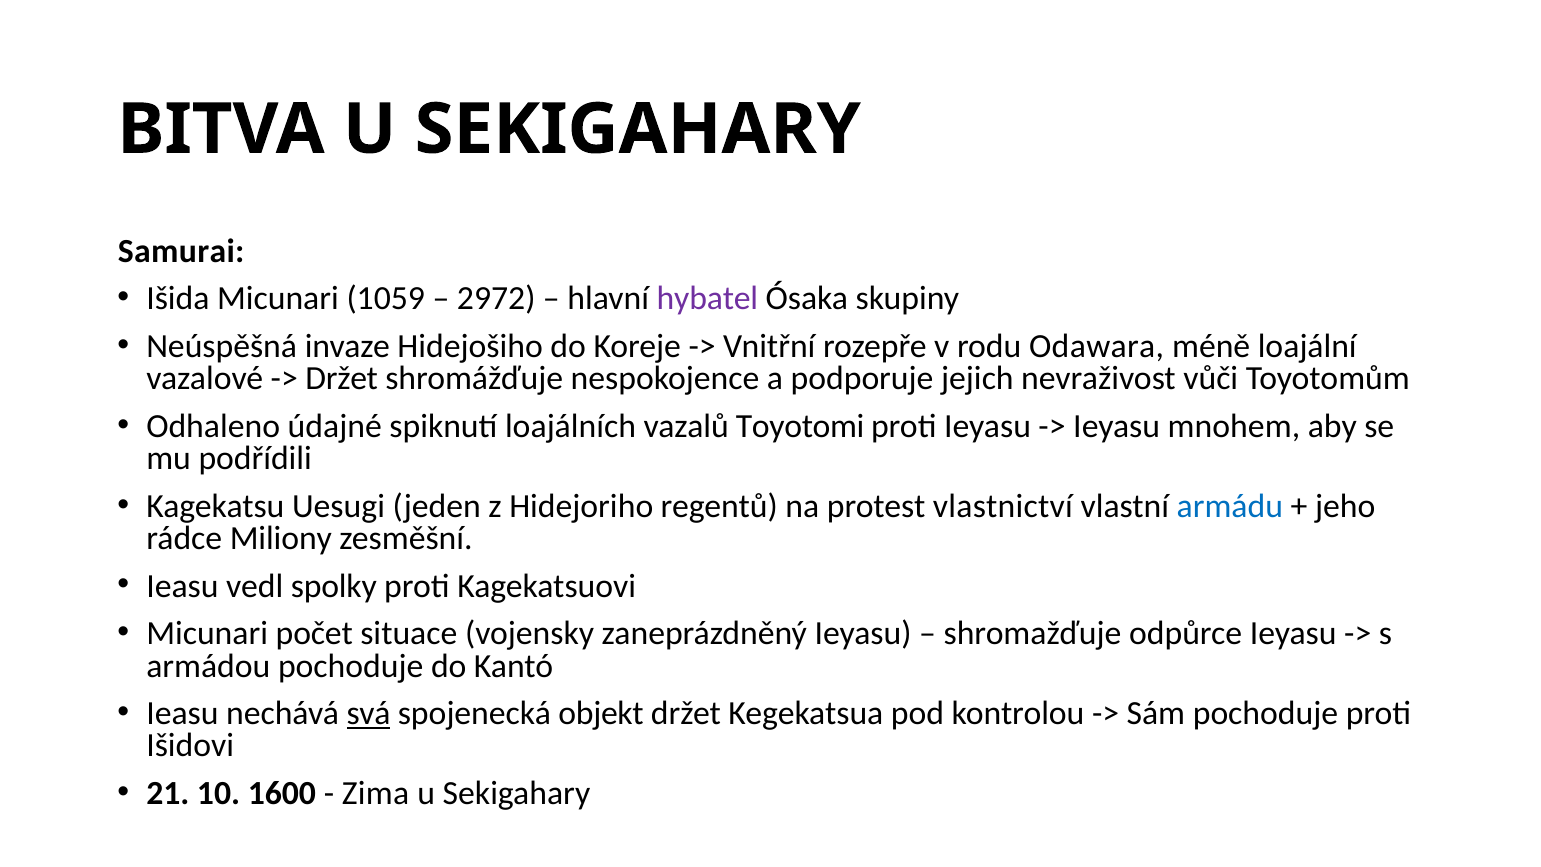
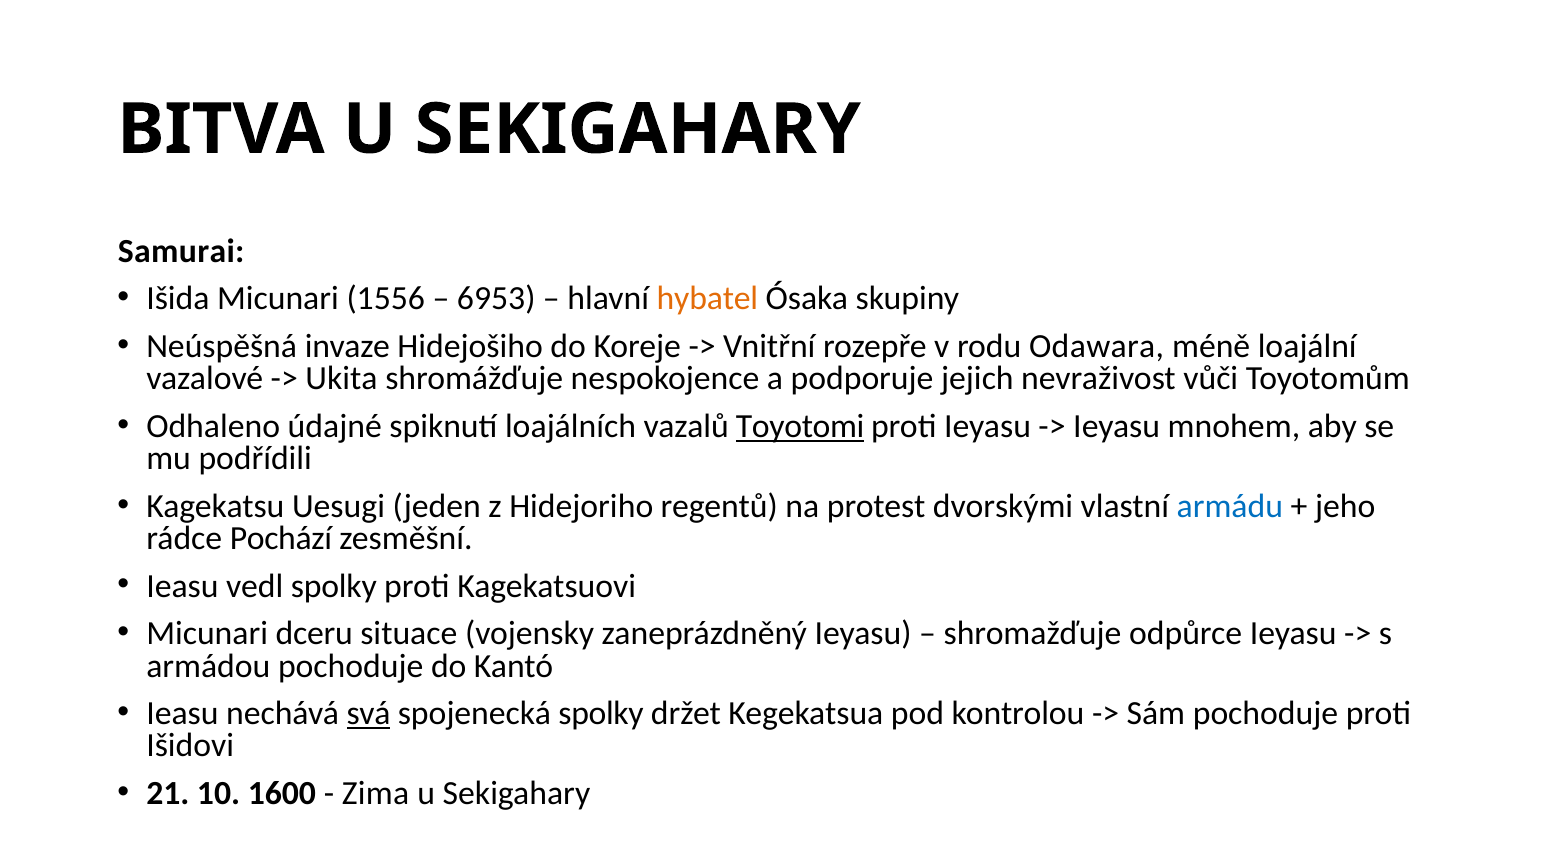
1059: 1059 -> 1556 (386, 299)
2972: 2972 -> 6953 (496, 299)
hybatel colour: purple -> orange (707, 299)
Držet: Držet -> Ukita (342, 379)
Toyotomi underline: none -> present (800, 426)
vlastnictví: vlastnictví -> dvorskými (1003, 506)
Miliony: Miliony -> Pochází (281, 539)
počet: počet -> dceru (314, 633)
spojenecká objekt: objekt -> spolky (601, 713)
